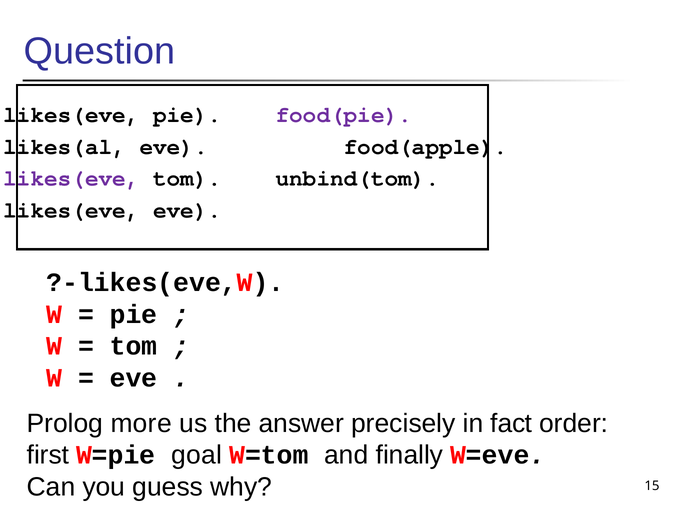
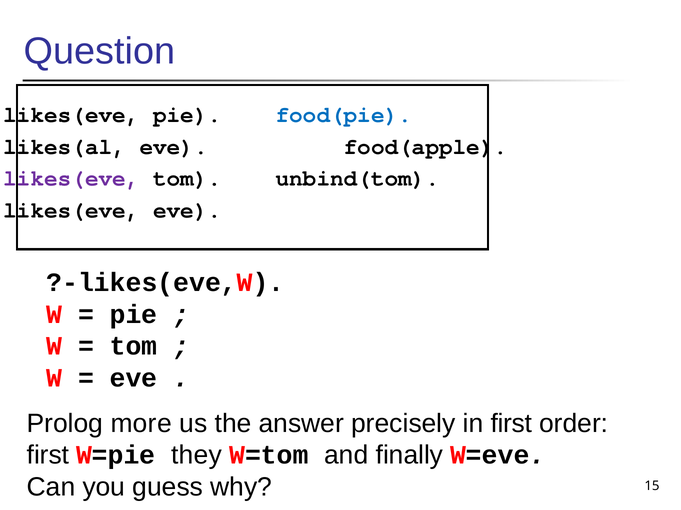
food(pie colour: purple -> blue (344, 115)
in fact: fact -> first (511, 424)
goal: goal -> they (197, 456)
